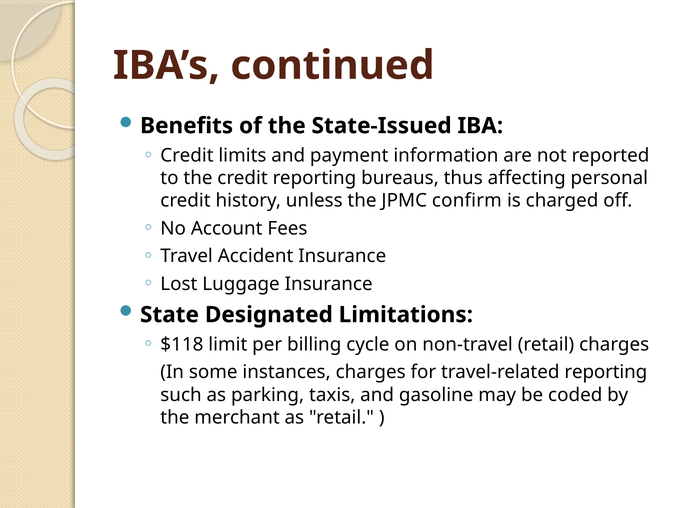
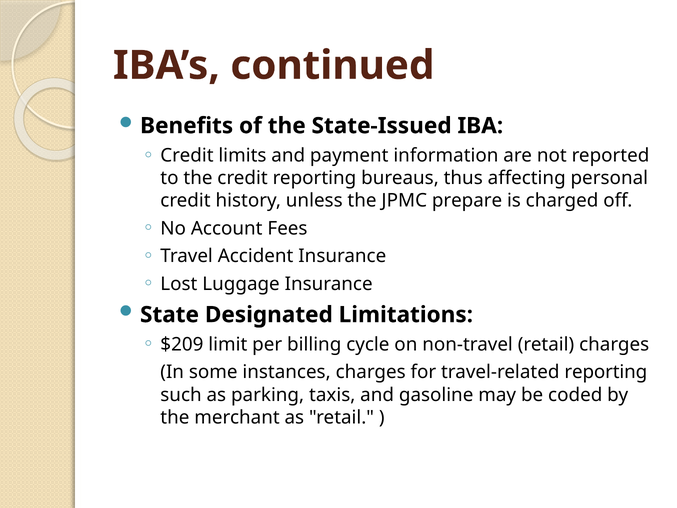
confirm: confirm -> prepare (467, 201)
$118: $118 -> $209 (182, 344)
